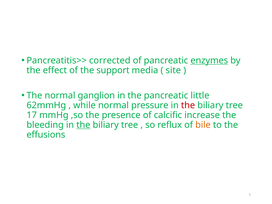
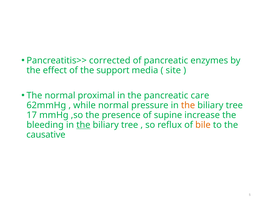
enzymes underline: present -> none (209, 61)
ganglion: ganglion -> proximal (96, 96)
little: little -> care (200, 96)
the colour: red -> orange (188, 105)
calcific: calcific -> supine (168, 115)
effusions: effusions -> causative (46, 135)
